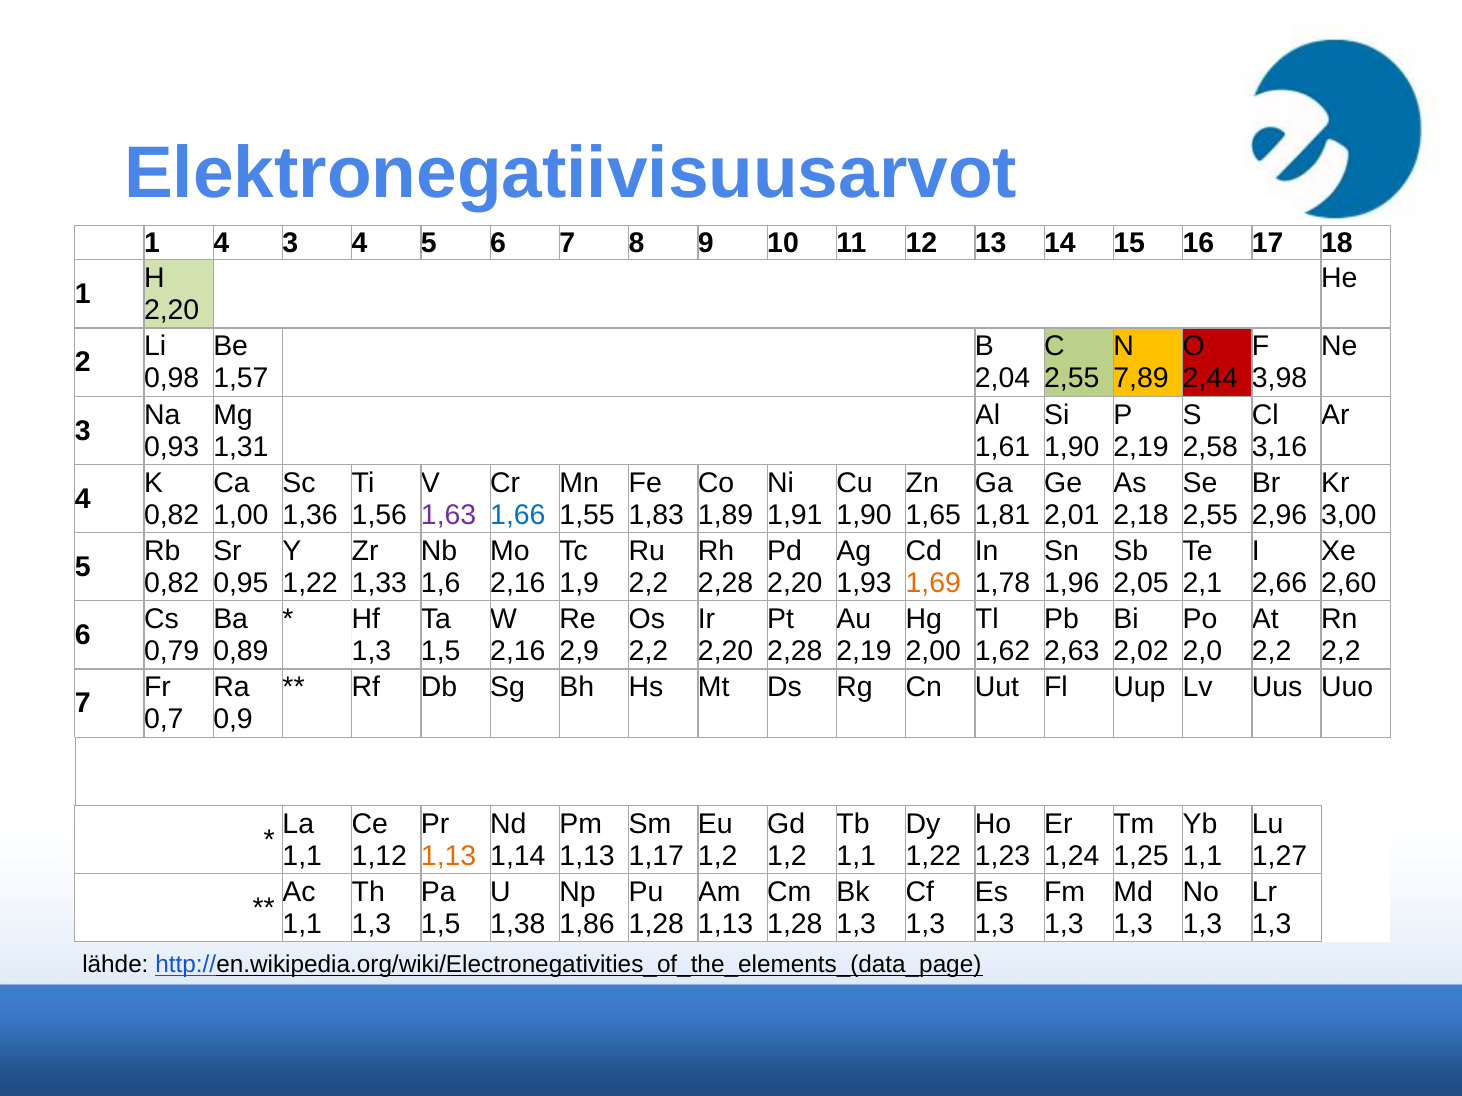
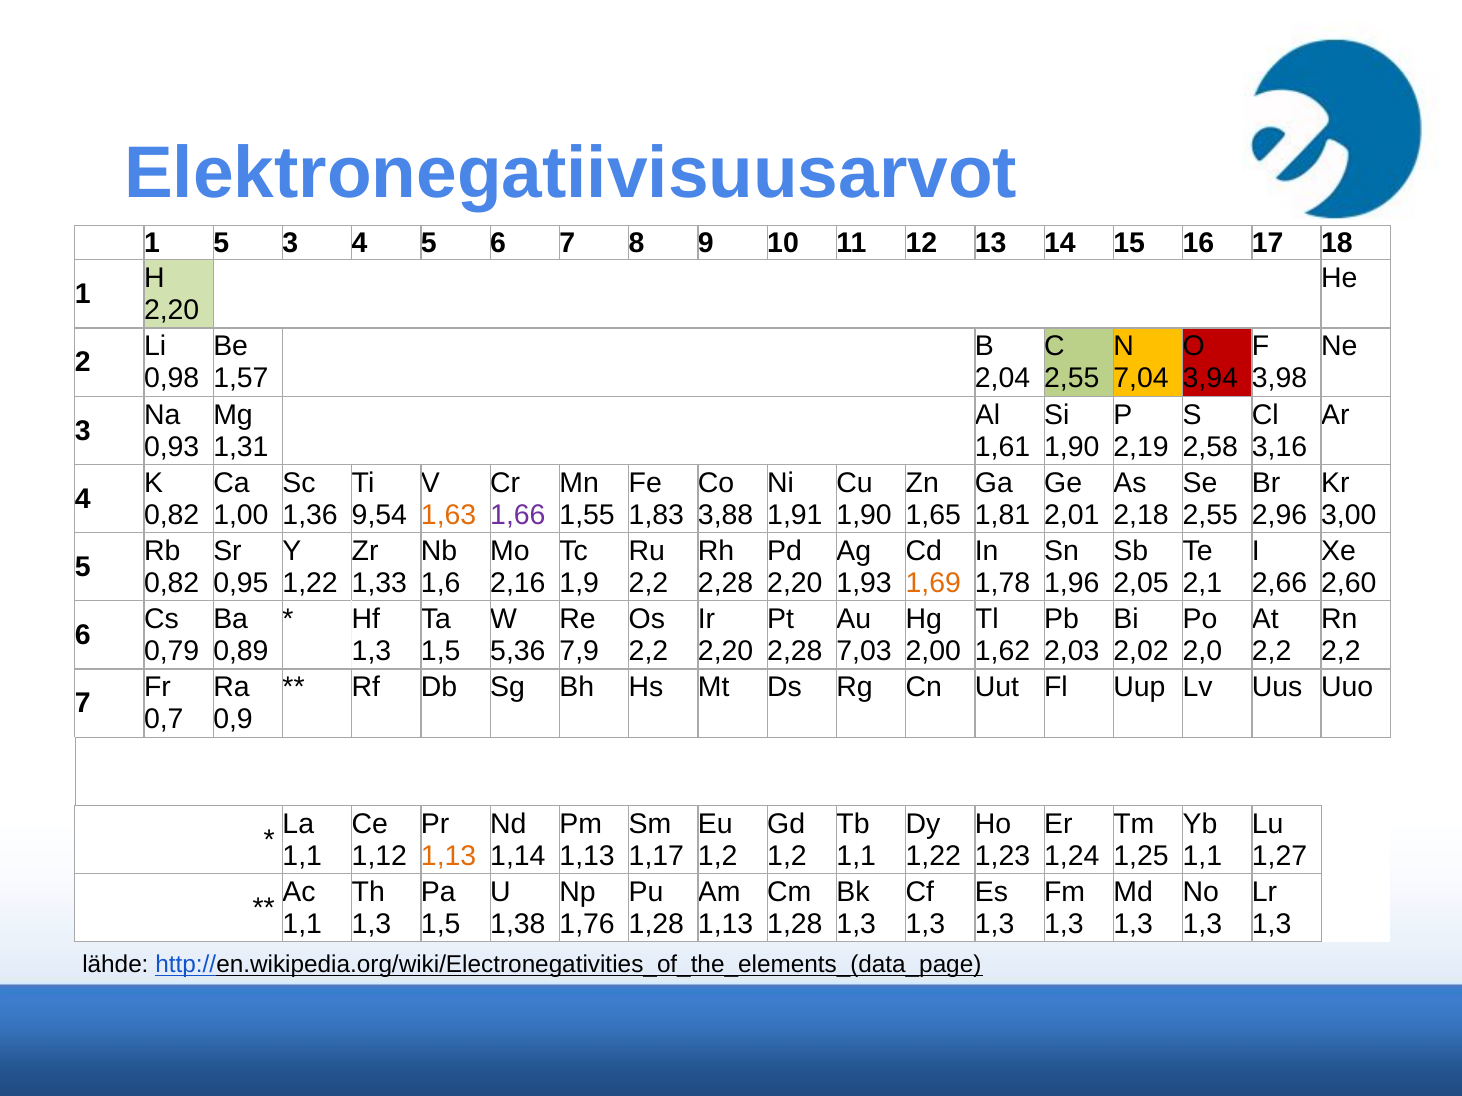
1 4: 4 -> 5 (221, 243)
7,89: 7,89 -> 7,04 (1141, 379)
2,44: 2,44 -> 3,94 (1210, 379)
1,56: 1,56 -> 9,54 (379, 515)
1,63 colour: purple -> orange (449, 515)
1,66 colour: blue -> purple (518, 515)
1,89: 1,89 -> 3,88 (726, 515)
2,16: 2,16 -> 5,36 (518, 652)
2,9: 2,9 -> 7,9 (579, 652)
2,19: 2,19 -> 7,03 (864, 652)
2,63: 2,63 -> 2,03 (1072, 652)
1,86: 1,86 -> 1,76 (587, 924)
